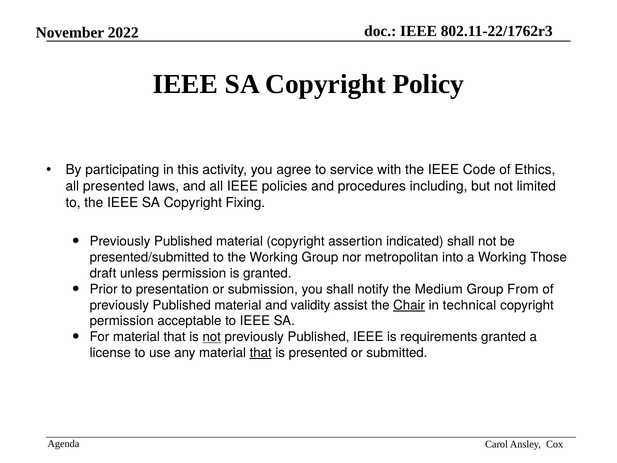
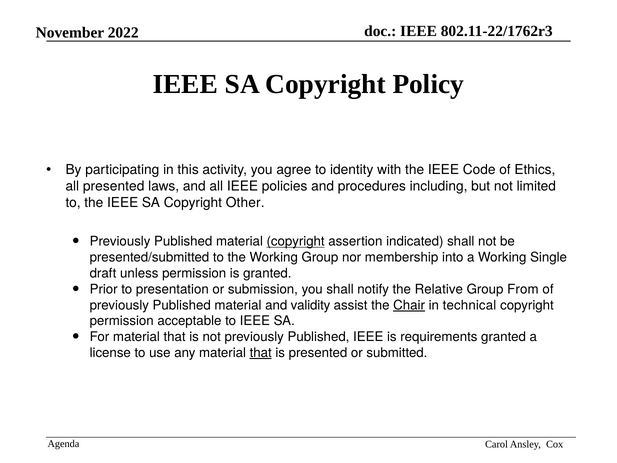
service: service -> identity (352, 170)
Fixing: Fixing -> Other (245, 203)
copyright underline: none -> present (296, 241)
metropolitan: metropolitan -> membership (402, 257)
Those: Those -> Single (549, 257)
Medium: Medium -> Relative (439, 289)
not underline: present -> none (212, 337)
